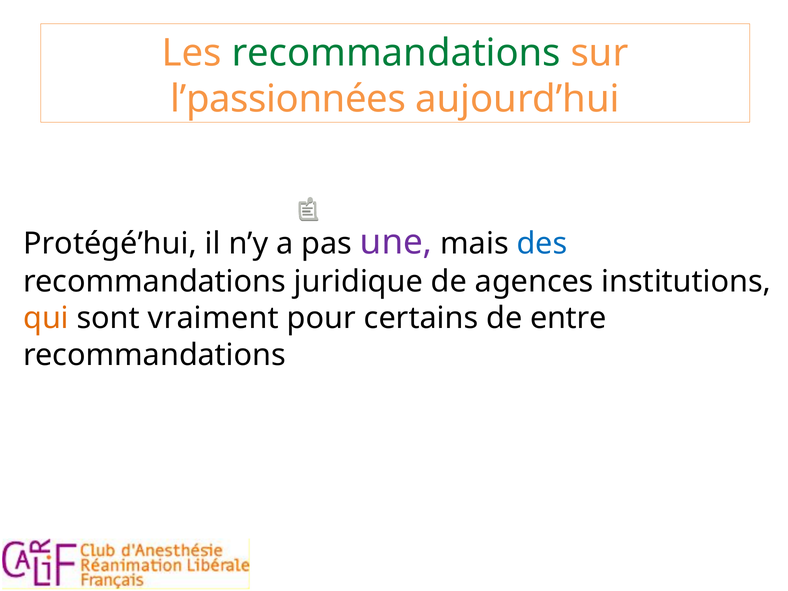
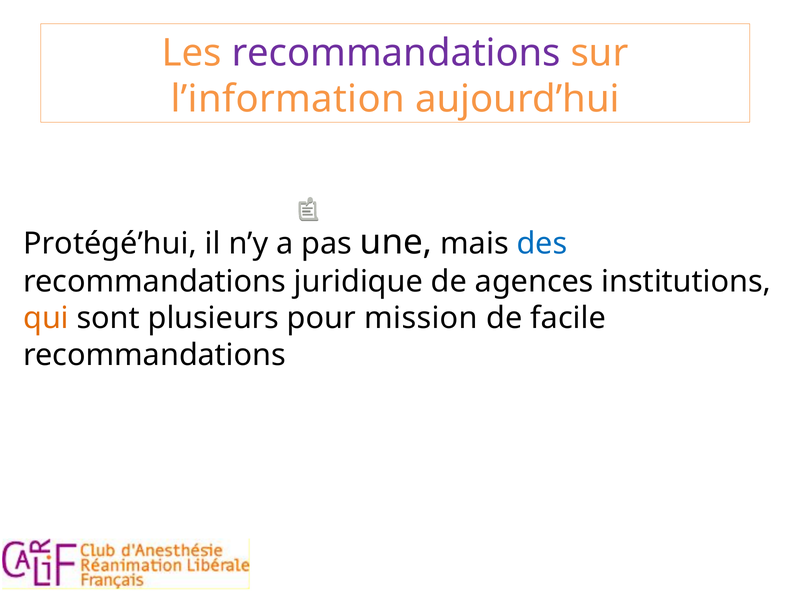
recommandations colour: green -> purple (396, 53)
l’passionnées: l’passionnées -> l’information (288, 99)
une colour: purple -> black (396, 242)
vraiment: vraiment -> plusieurs (213, 318)
certains: certains -> mission (421, 318)
entre: entre -> facile (568, 318)
